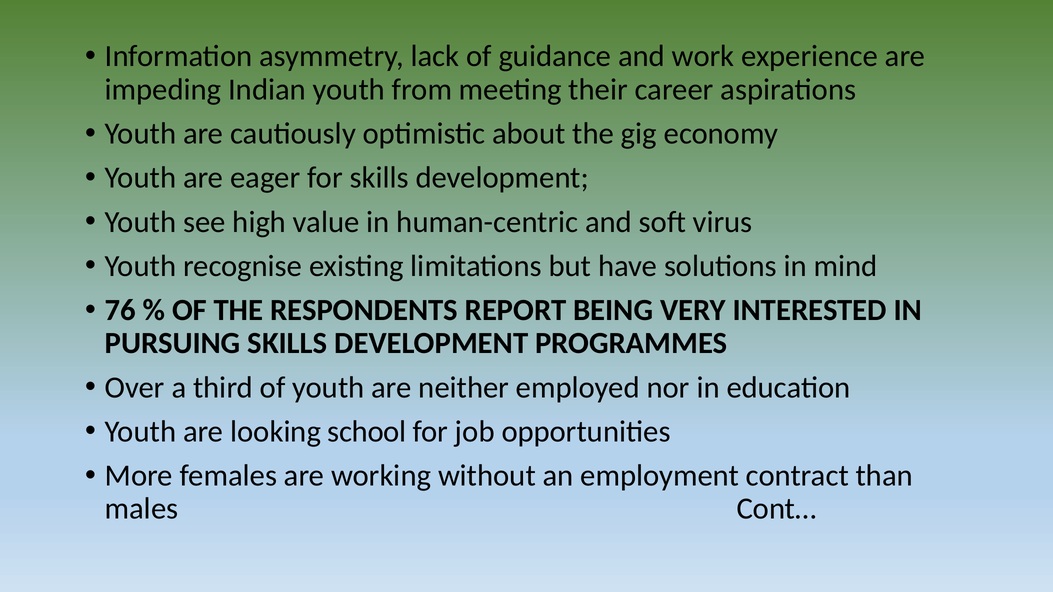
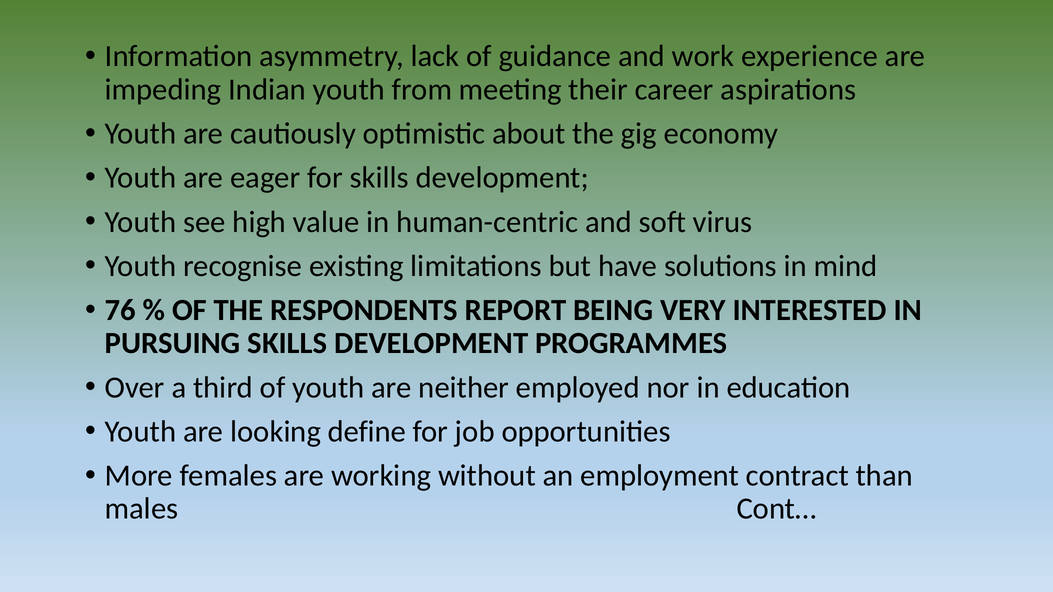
school: school -> define (367, 432)
